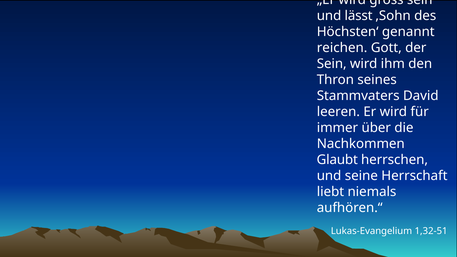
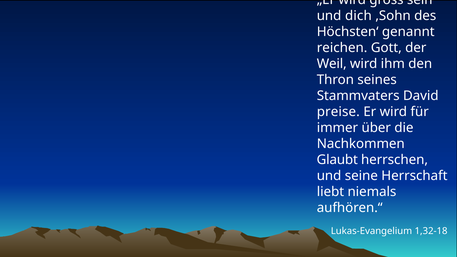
lässt: lässt -> dich (358, 16)
Sein: Sein -> Weil (332, 64)
leeren: leeren -> preise (338, 112)
1,32-51: 1,32-51 -> 1,32-18 (431, 231)
